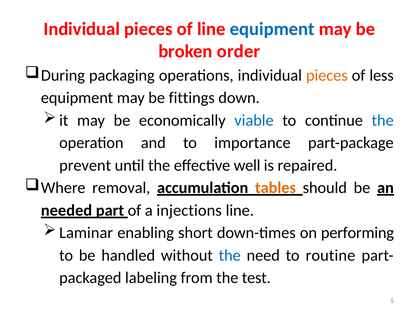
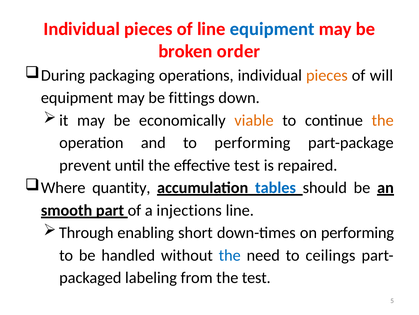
less: less -> will (381, 75)
viable colour: blue -> orange (254, 120)
the colour: blue -> orange (383, 120)
to importance: importance -> performing (252, 143)
effective well: well -> test (247, 165)
removal: removal -> quantity (121, 187)
tables colour: orange -> blue (275, 187)
needed: needed -> smooth (67, 210)
Laminar: Laminar -> Through (86, 232)
routine: routine -> ceilings (330, 255)
